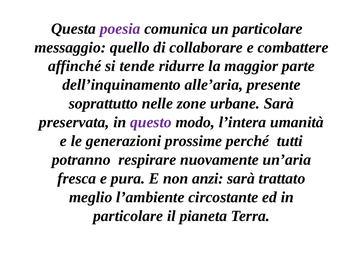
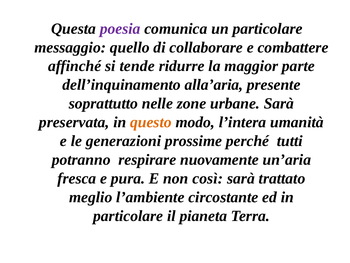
alle’aria: alle’aria -> alla’aria (214, 85)
questo colour: purple -> orange (151, 122)
anzi: anzi -> così (208, 178)
